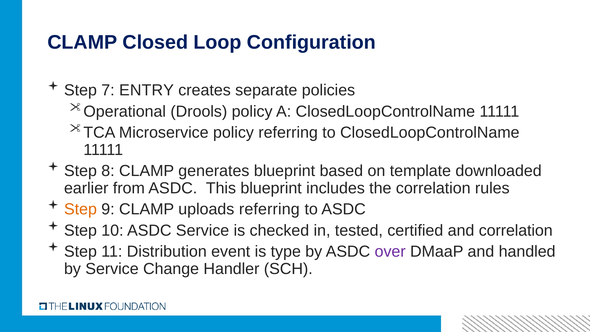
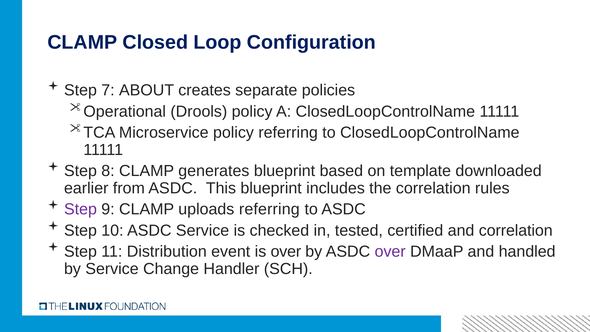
ENTRY: ENTRY -> ABOUT (147, 90)
Step colour: orange -> purple (80, 209)
is type: type -> over (286, 251)
